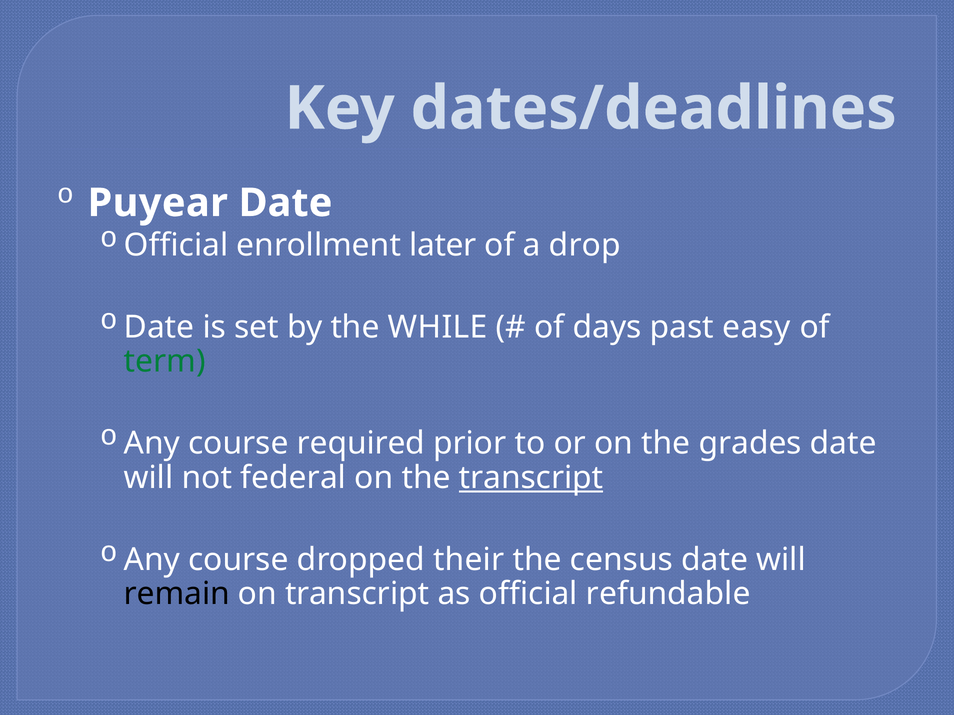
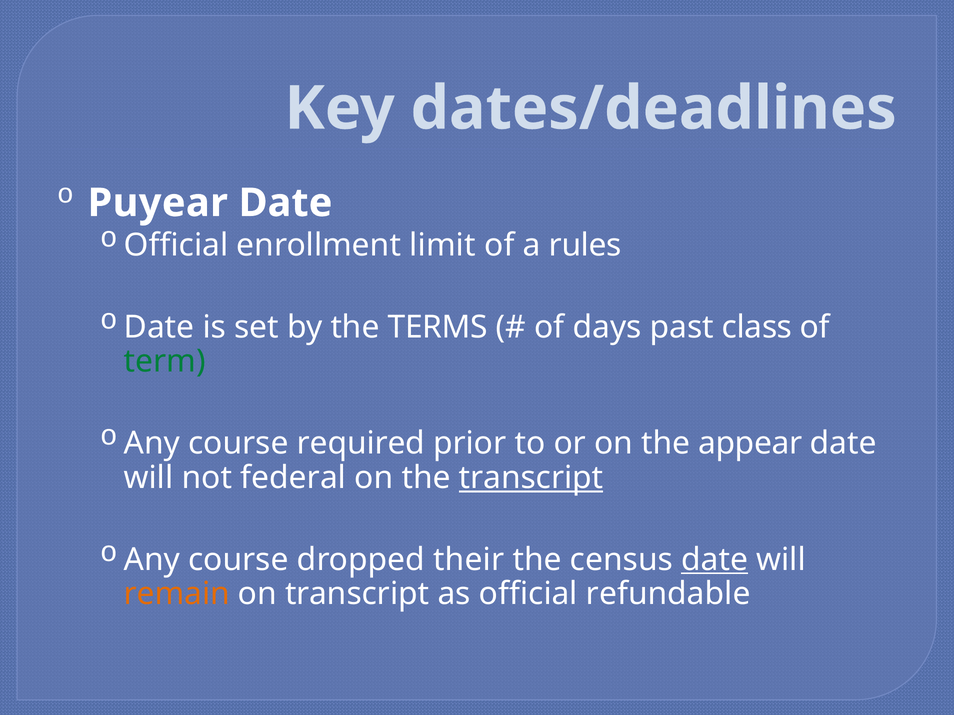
later: later -> limit (443, 245)
drop: drop -> rules (585, 245)
WHILE: WHILE -> TERMS (438, 327)
easy: easy -> class (757, 327)
grades: grades -> appear (750, 444)
date underline: none -> present (715, 560)
remain colour: black -> orange (177, 594)
